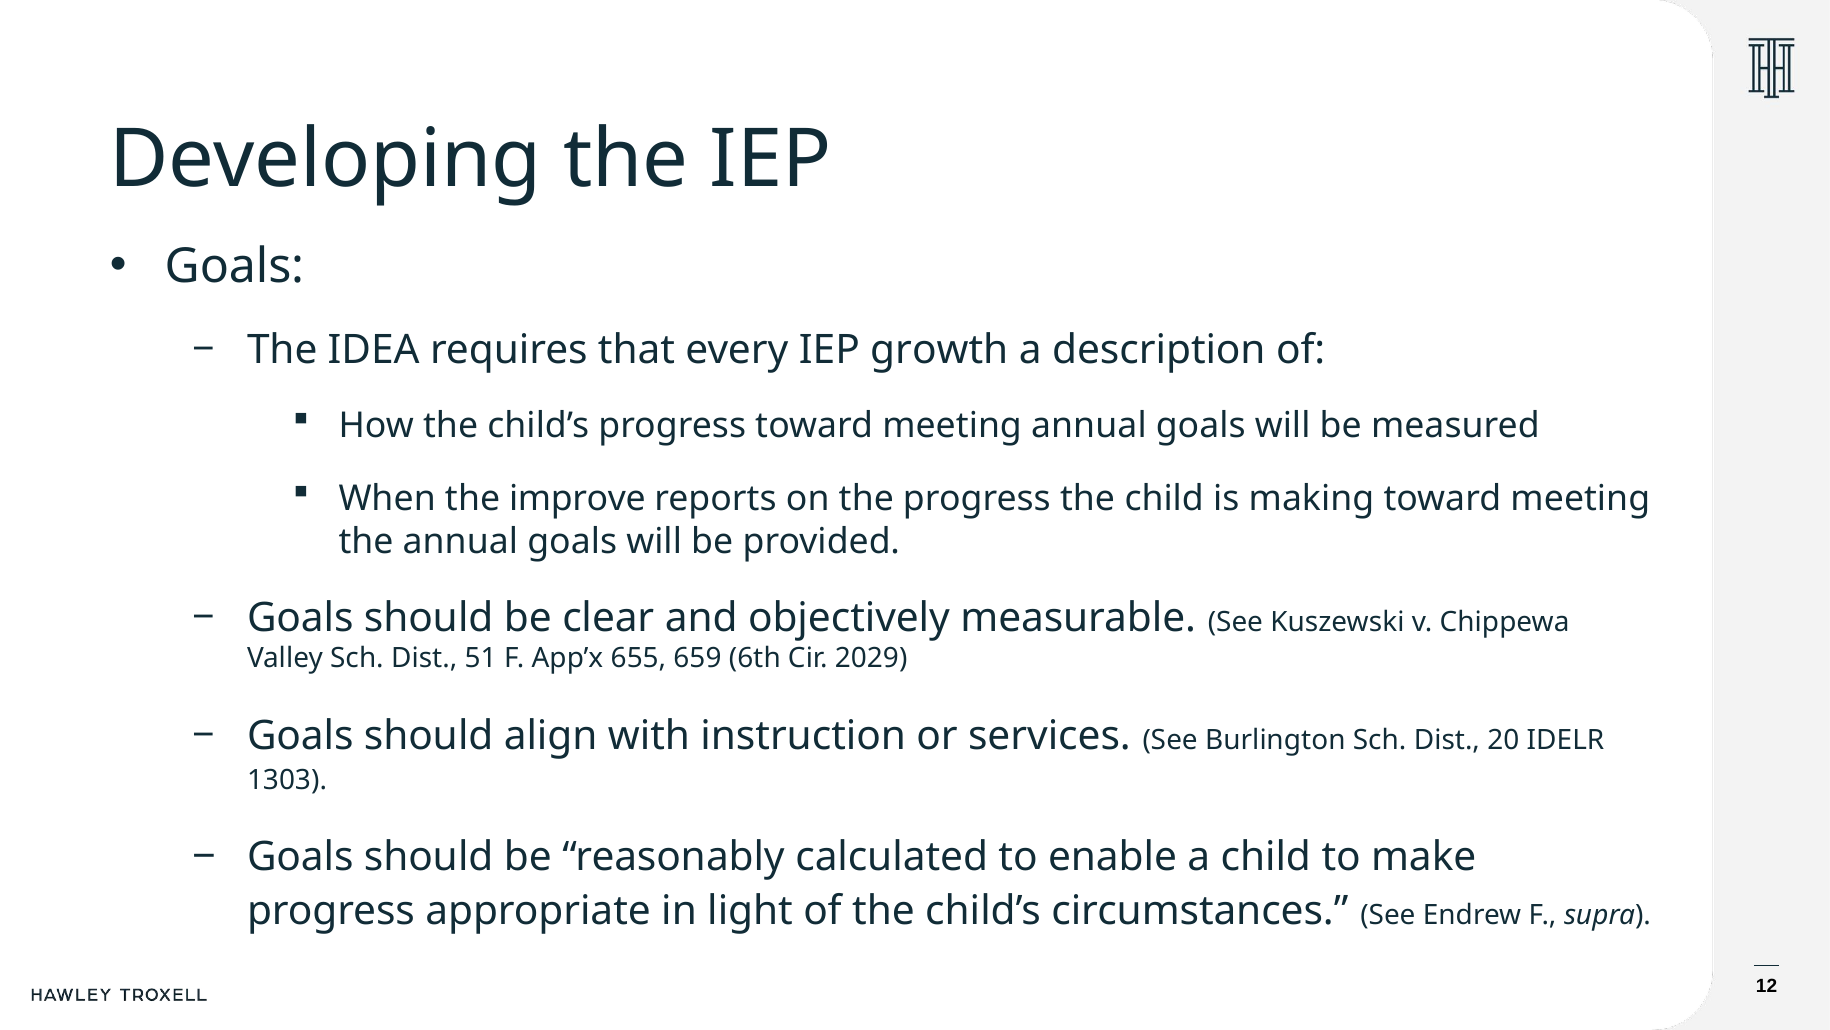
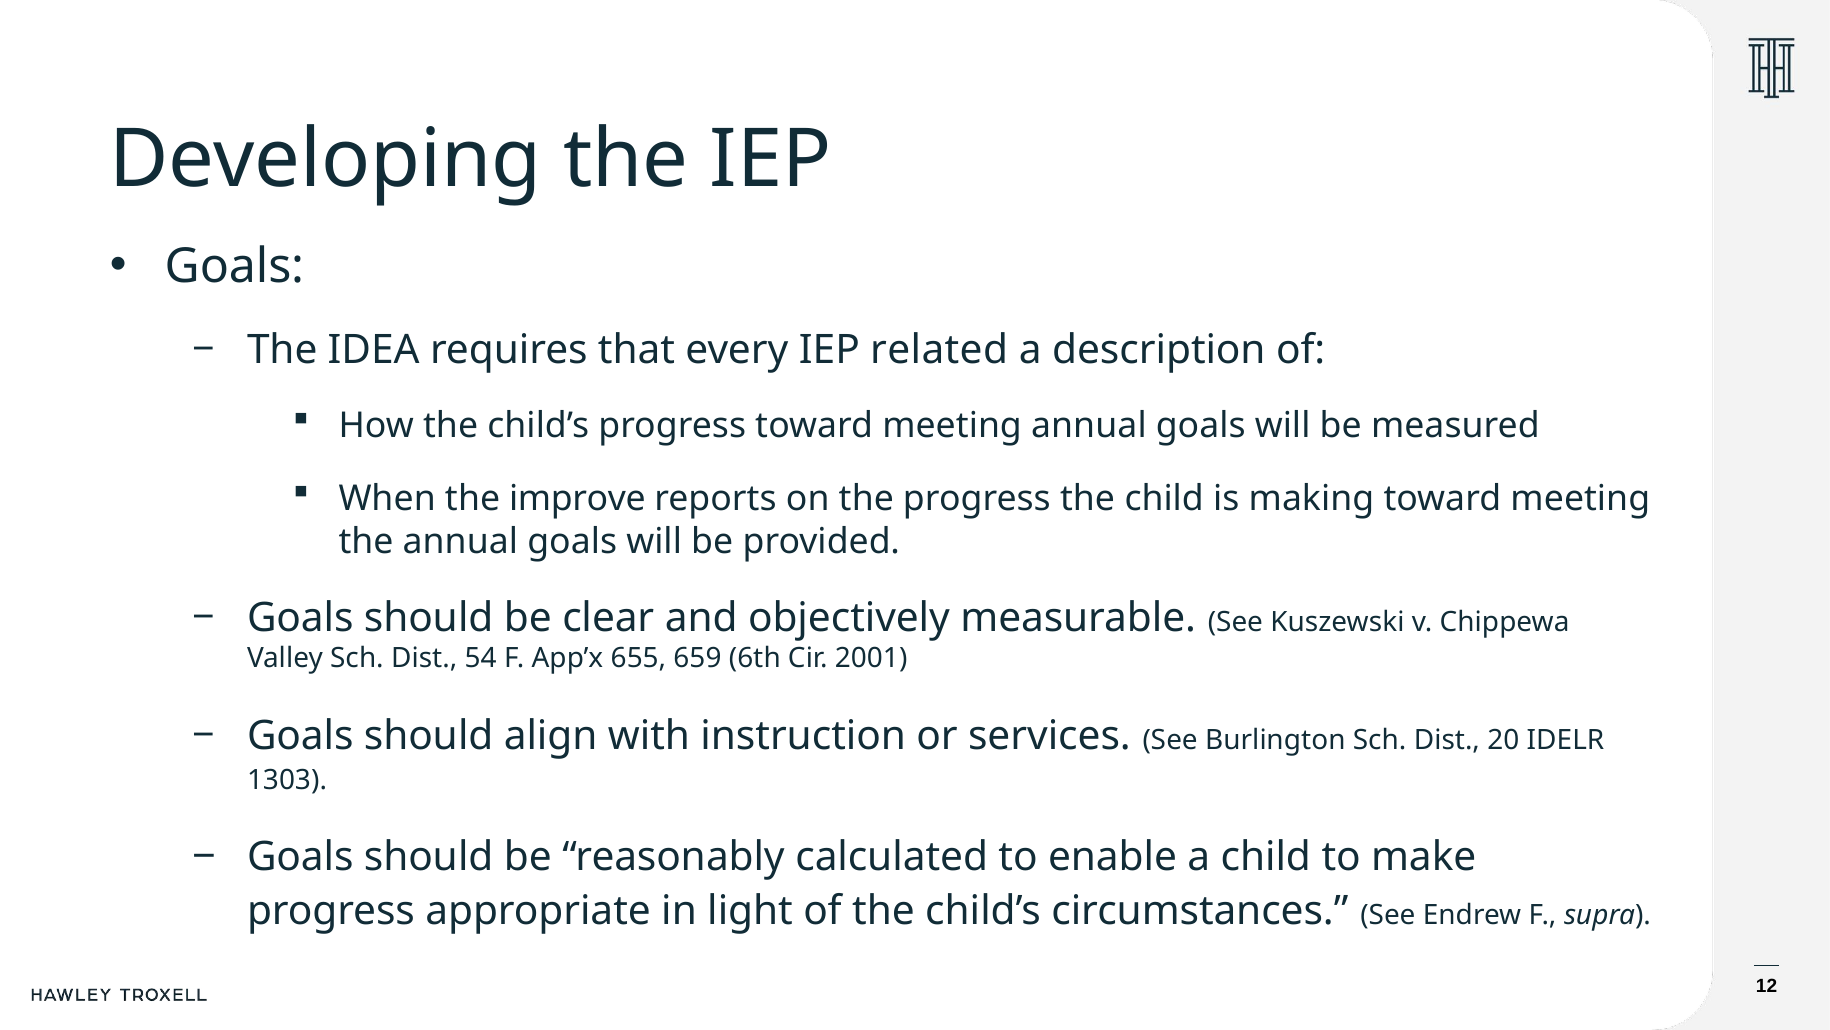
growth: growth -> related (939, 349)
51: 51 -> 54 (481, 658)
2029: 2029 -> 2001 (871, 658)
